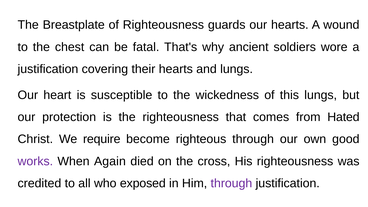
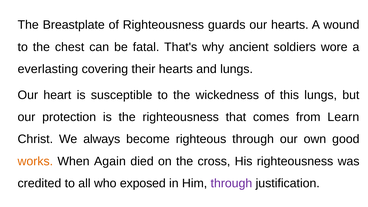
justification: justification -> everlasting (48, 69)
Hated: Hated -> Learn (343, 117)
require: require -> always (102, 139)
works colour: purple -> orange (35, 161)
